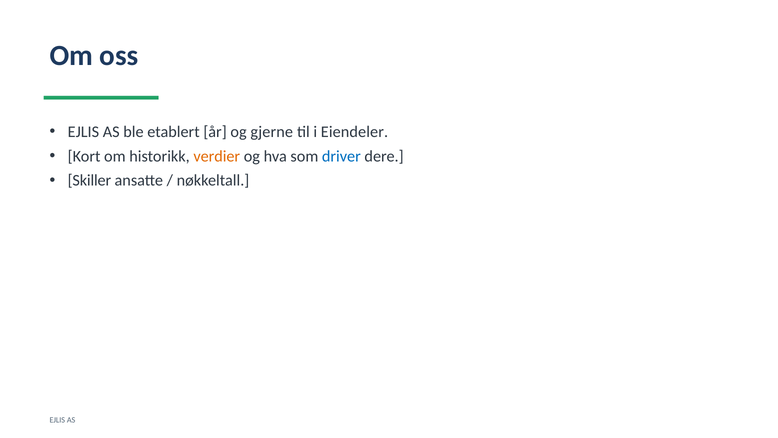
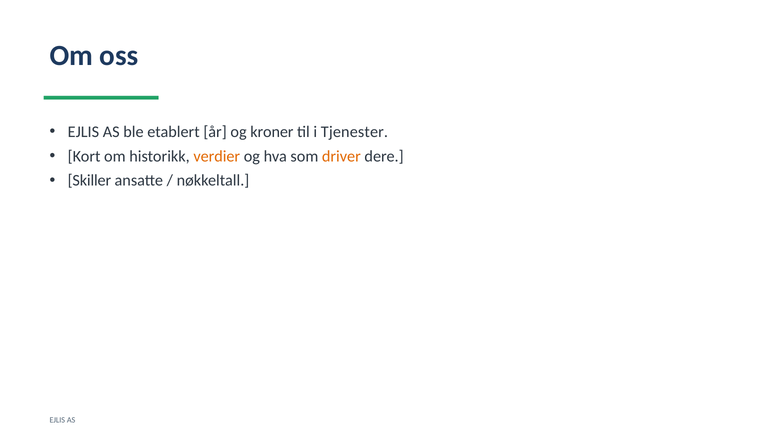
gjerne: gjerne -> kroner (272, 132)
Eiendeler: Eiendeler -> Tjenester (354, 132)
driver colour: blue -> orange (341, 156)
